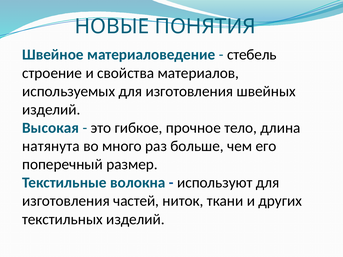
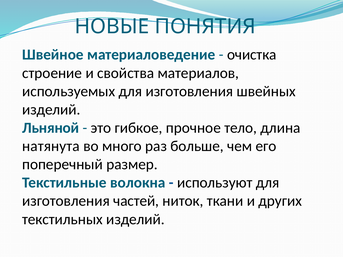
стебель: стебель -> очистка (252, 55)
Высокая: Высокая -> Льняной (51, 128)
